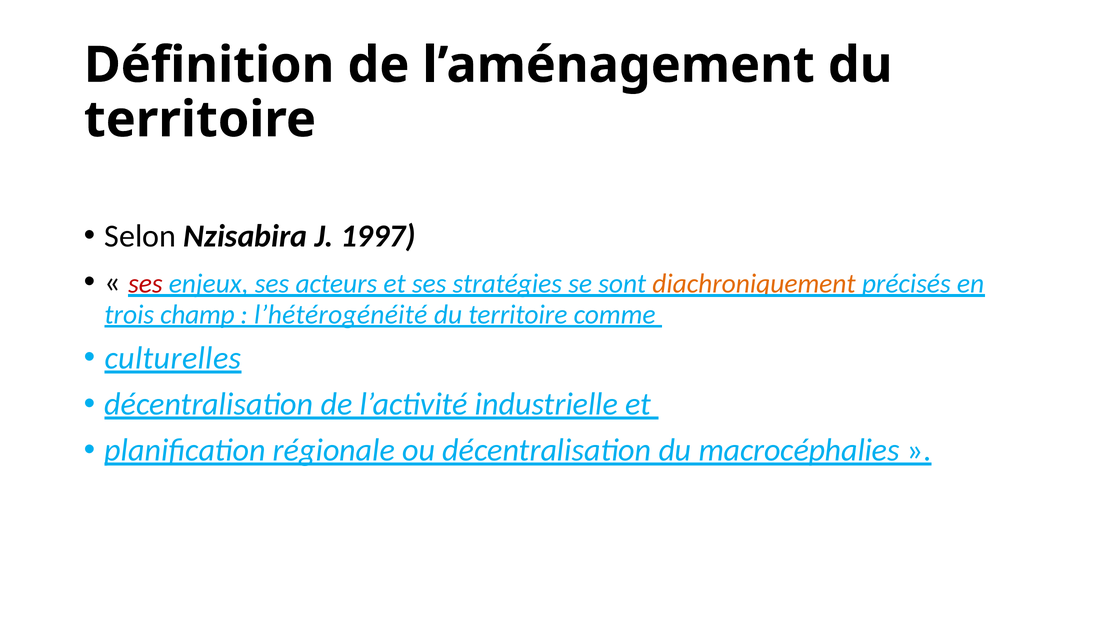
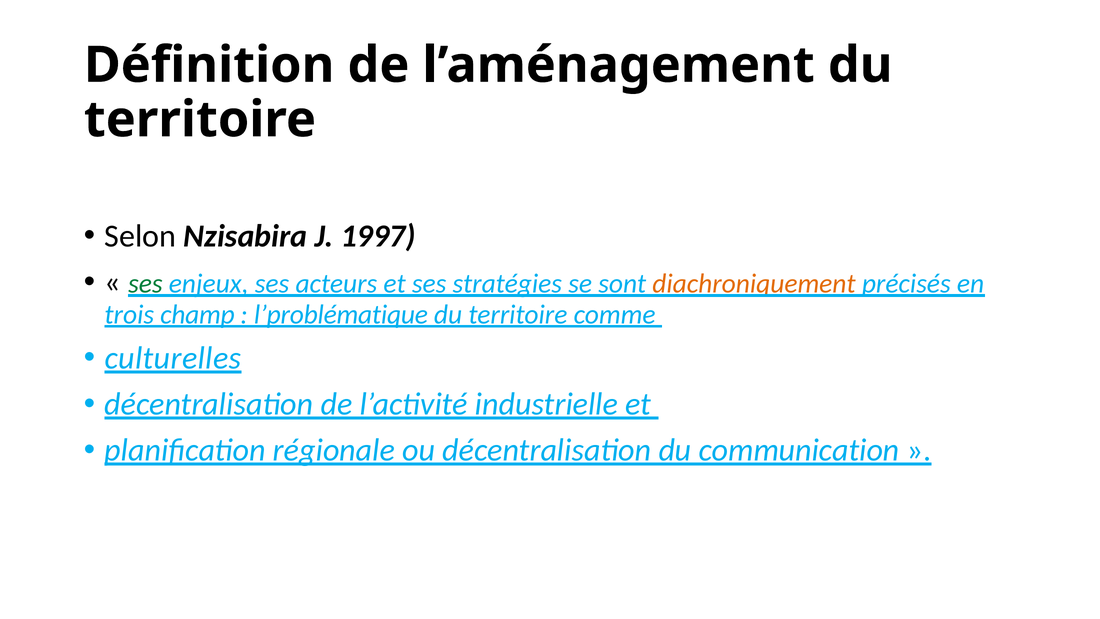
ses colour: red -> green (145, 284)
l’hétérogénéité: l’hétérogénéité -> l’problématique (341, 314)
macrocéphalies: macrocéphalies -> communication (799, 450)
